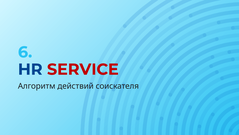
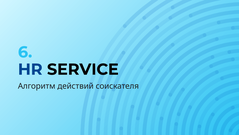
SERVICE colour: red -> black (83, 69)
